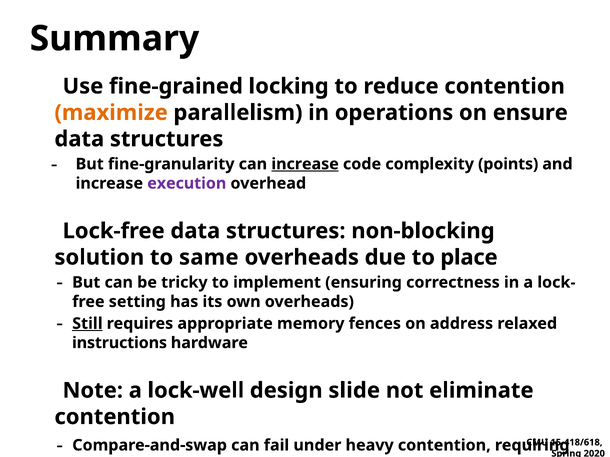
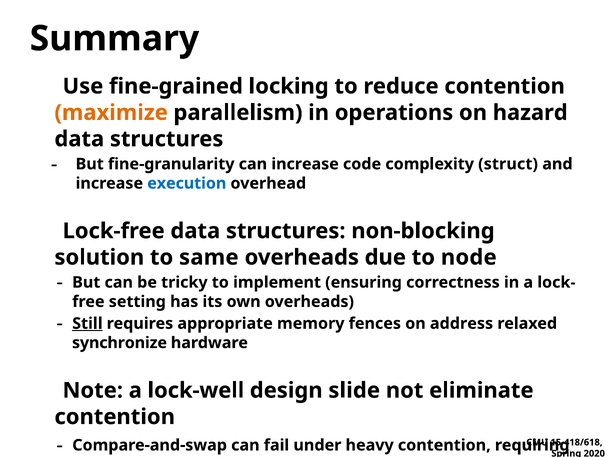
ensure: ensure -> hazard (530, 113)
increase underline: present -> none (305, 164)
points: points -> struct (508, 164)
execution colour: purple -> blue (187, 184)
place: place -> node (469, 258)
instructions: instructions -> synchronize (120, 343)
